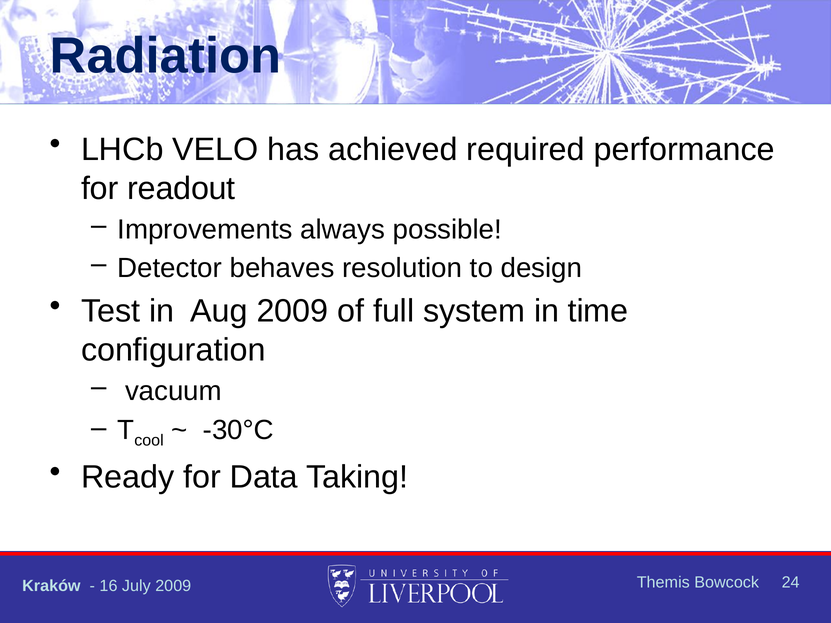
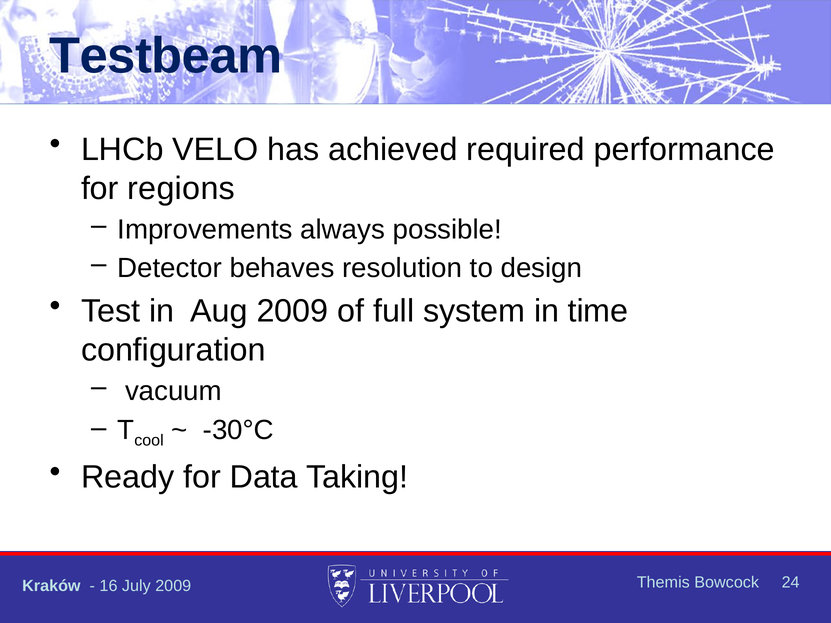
Radiation: Radiation -> Testbeam (166, 56)
readout: readout -> regions (181, 188)
